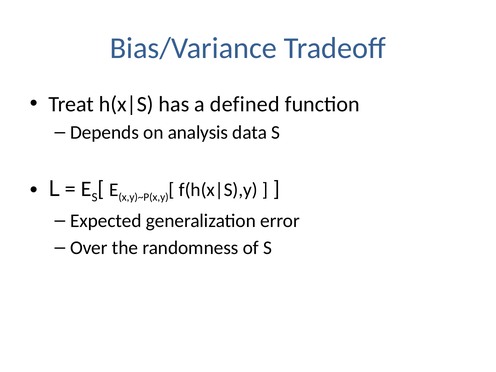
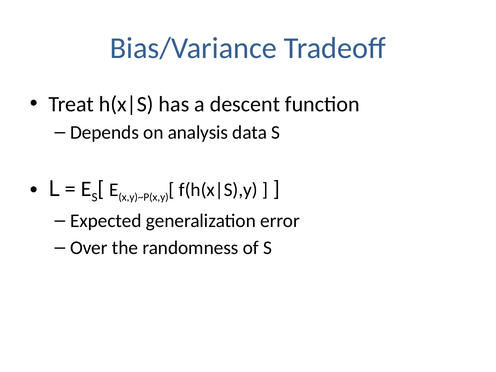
defined: defined -> descent (245, 104)
